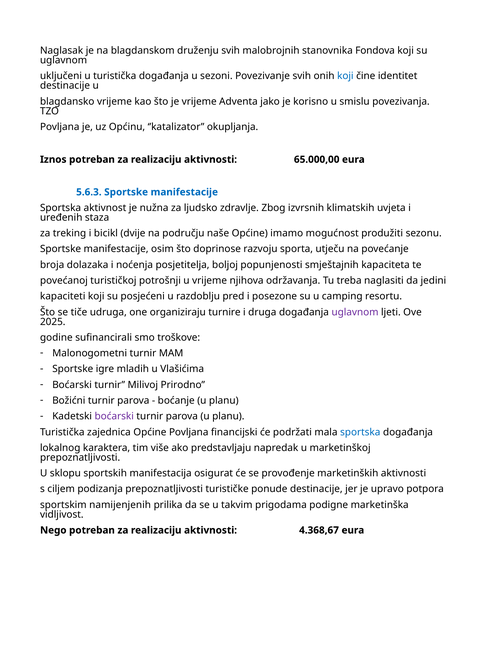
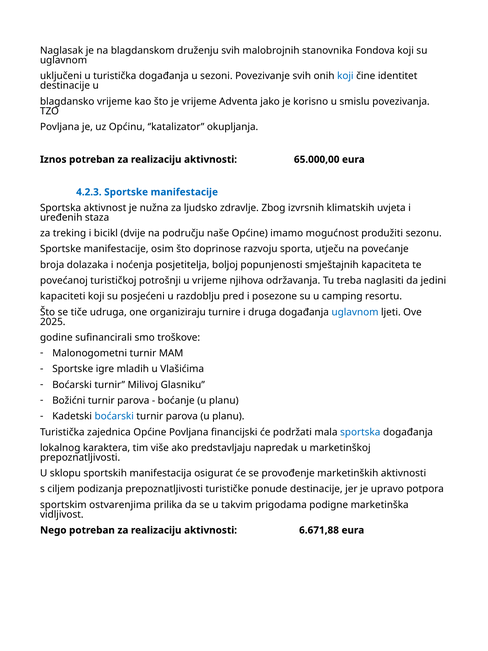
5.6.3: 5.6.3 -> 4.2.3 (89, 192)
uglavnom colour: purple -> blue (355, 312)
Prirodno: Prirodno -> Glasniku (183, 385)
boćarski colour: purple -> blue (114, 416)
namijenjenih: namijenjenih -> ostvarenjima (120, 505)
4.368,67: 4.368,67 -> 6.671,88 (319, 530)
